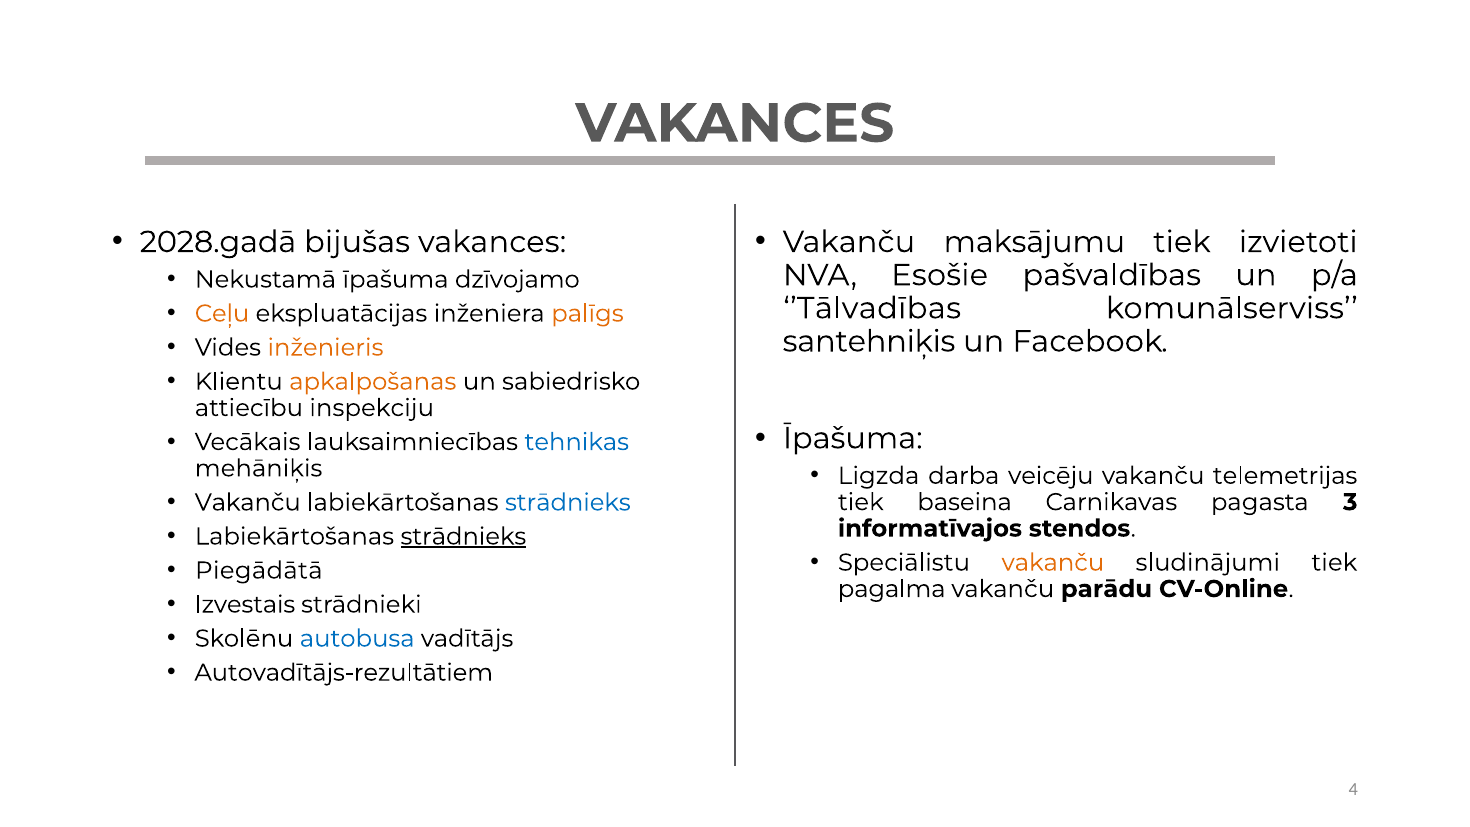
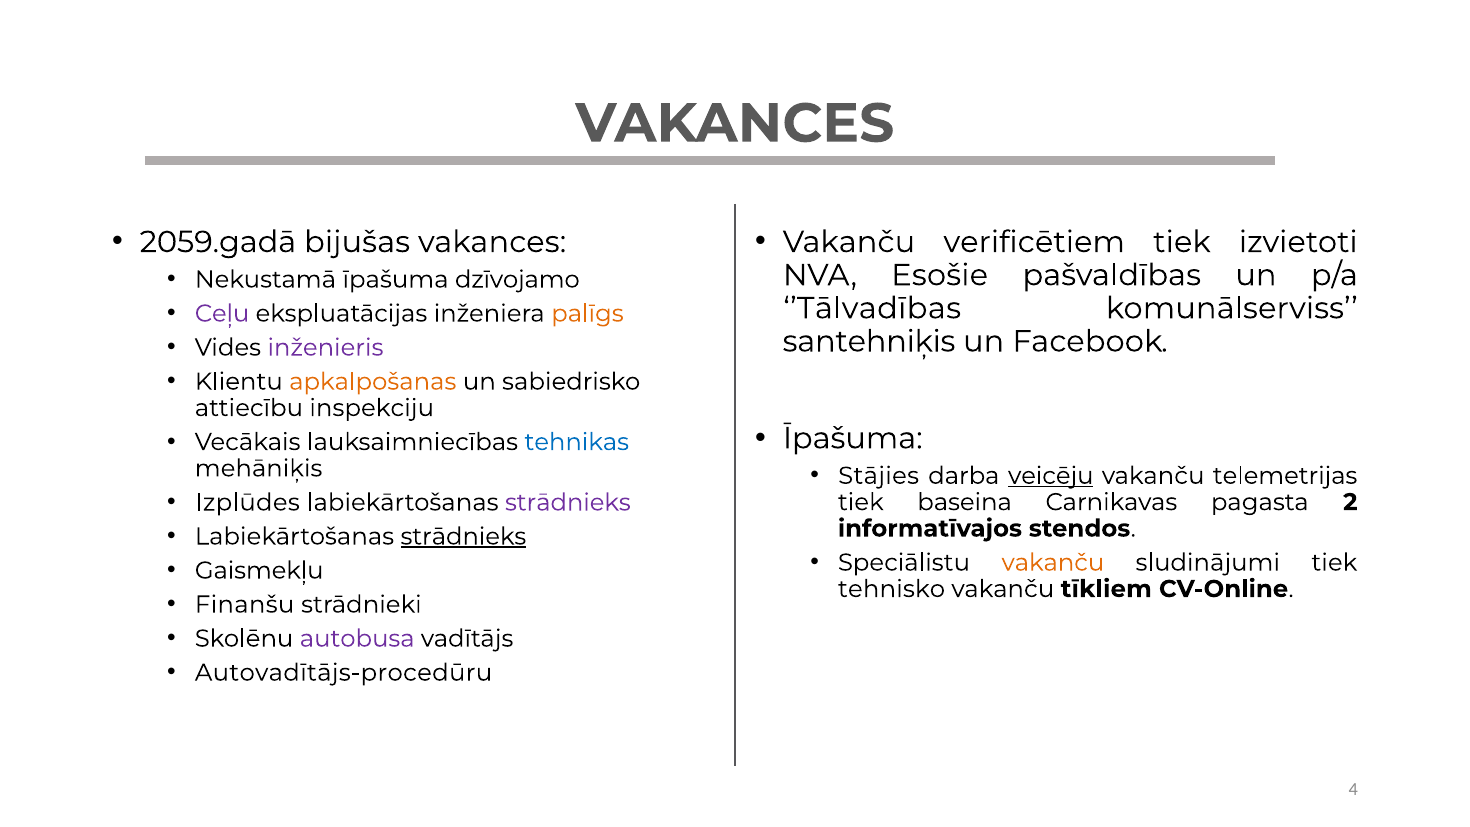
2028.gadā: 2028.gadā -> 2059.gadā (218, 242)
maksājumu: maksājumu -> verificētiem (1034, 242)
Ceļu colour: orange -> purple (222, 313)
inženieris colour: orange -> purple (325, 347)
Ligzda: Ligzda -> Stājies (879, 476)
veicēju underline: none -> present (1051, 476)
Vakanču: Vakanču -> Izplūdes (248, 502)
strādnieks colour: blue -> purple (568, 502)
3: 3 -> 2 (1350, 502)
Piegādātā: Piegādātā -> Gaismekļu (259, 570)
pagalma: pagalma -> tehnisko (891, 589)
parādu: parādu -> tīkliem (1106, 589)
Izvestais: Izvestais -> Finanšu (245, 604)
autobusa colour: blue -> purple (357, 638)
Autovadītājs-rezultātiem: Autovadītājs-rezultātiem -> Autovadītājs-procedūru (343, 673)
